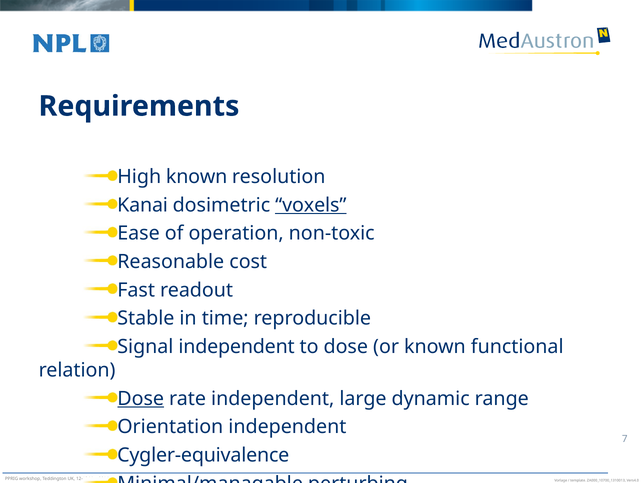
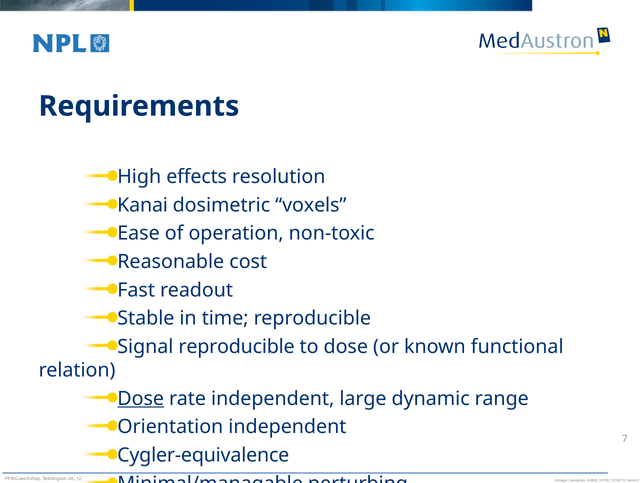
High known: known -> effects (197, 177)
voxels underline: present -> none (311, 205)
Signal independent: independent -> reproducible (237, 347)
